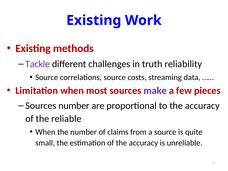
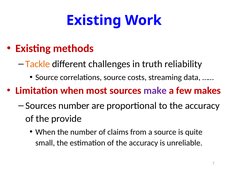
Tackle colour: purple -> orange (38, 64)
pieces: pieces -> makes (207, 91)
reliable: reliable -> provide (66, 119)
